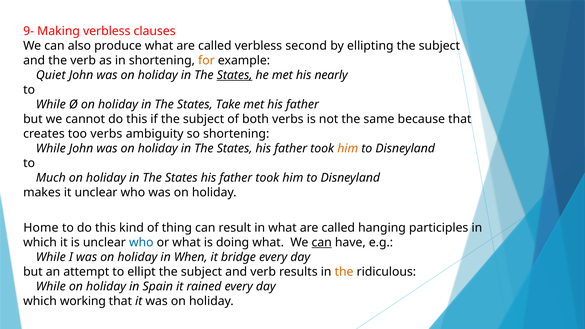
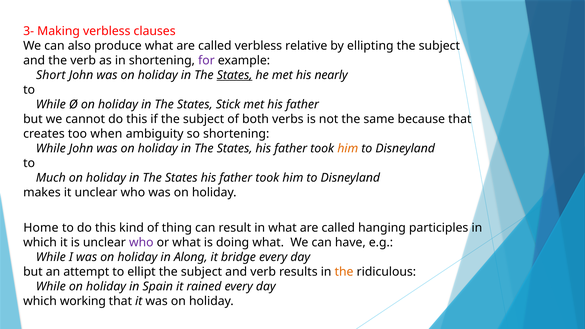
9-: 9- -> 3- (29, 31)
second: second -> relative (306, 46)
for colour: orange -> purple (206, 61)
Quiet: Quiet -> Short (51, 75)
Take: Take -> Stick (228, 105)
too verbs: verbs -> when (106, 134)
who colour: blue -> purple (141, 242)
can underline: present -> none (322, 242)
When: When -> Along (191, 257)
